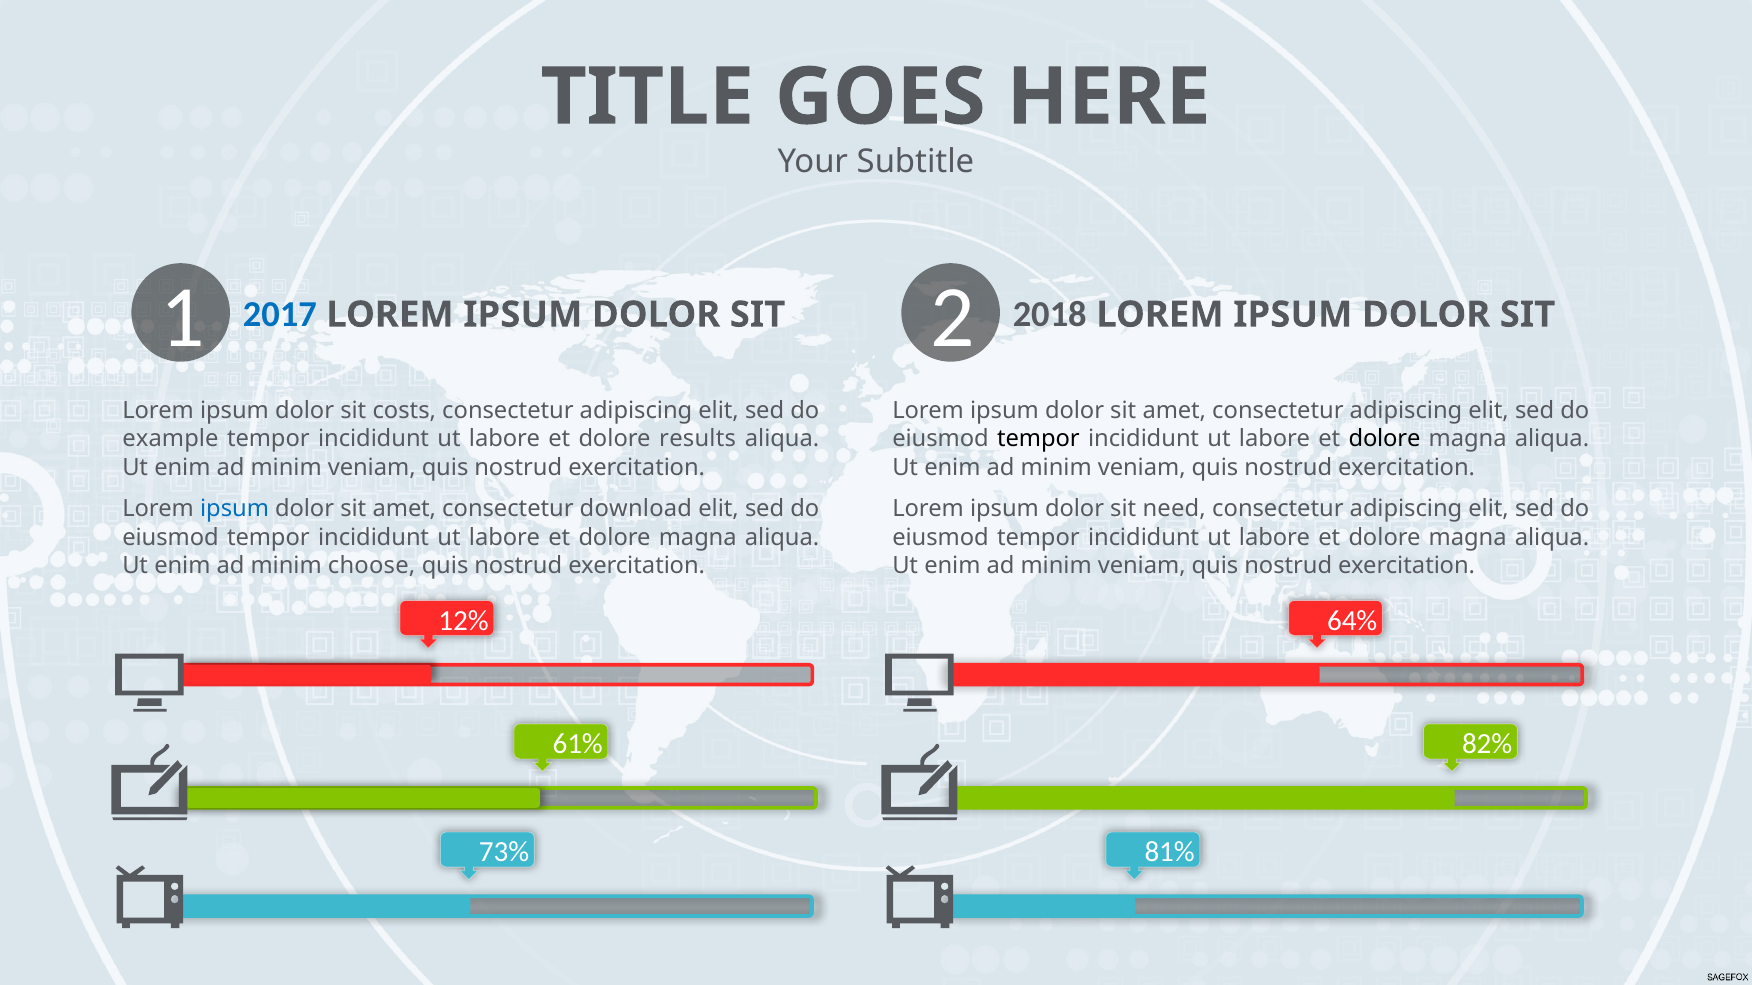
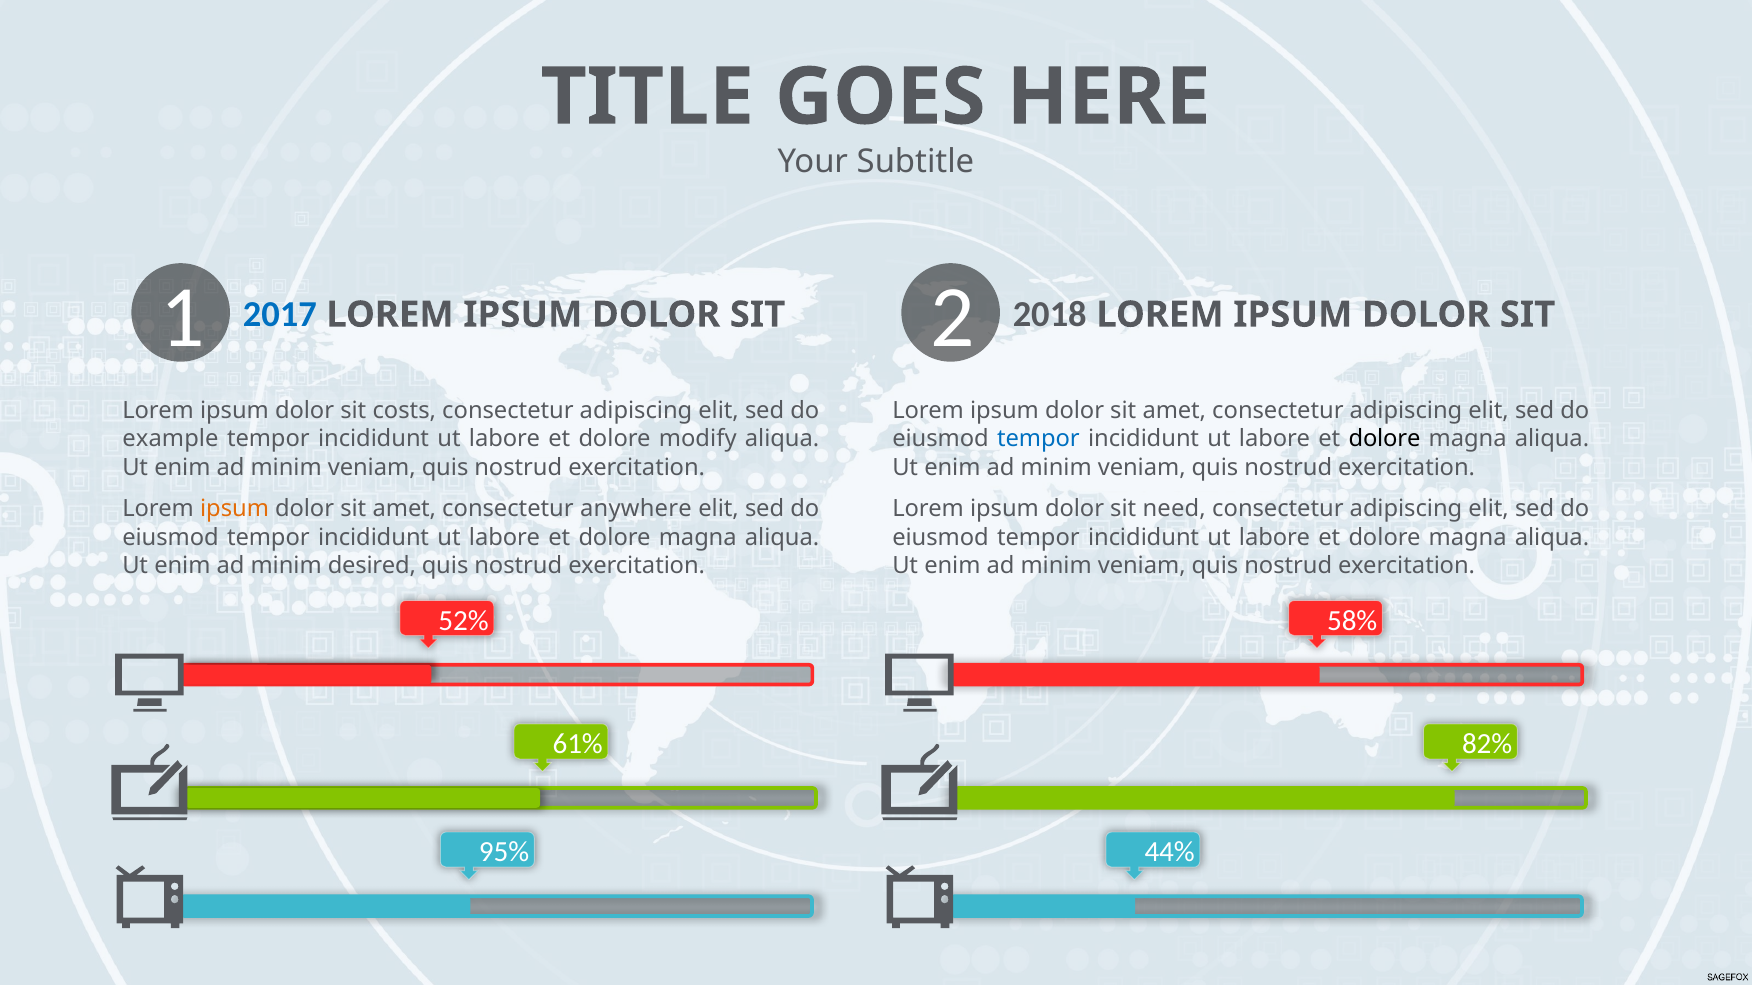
results: results -> modify (698, 439)
tempor colour: black -> blue (1038, 439)
ipsum colour: blue -> orange (235, 509)
download: download -> anywhere (636, 509)
choose: choose -> desired (372, 566)
12%: 12% -> 52% (464, 621)
64%: 64% -> 58% (1352, 621)
73%: 73% -> 95% (504, 852)
81%: 81% -> 44% (1170, 852)
